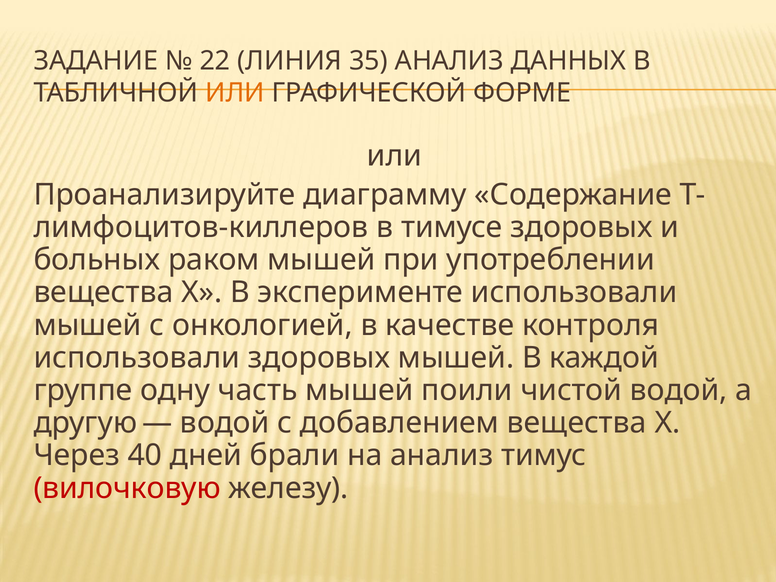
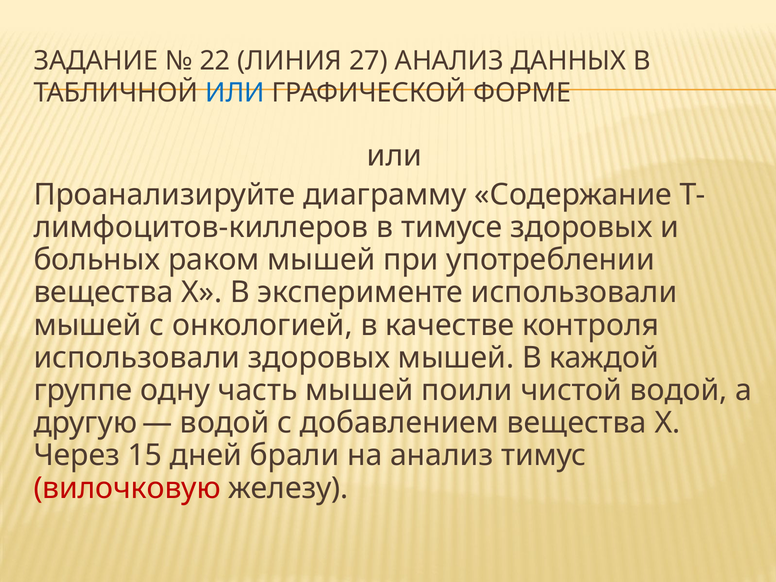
35: 35 -> 27 (368, 61)
ИЛИ colour: orange -> blue (235, 93)
40: 40 -> 15 (145, 456)
